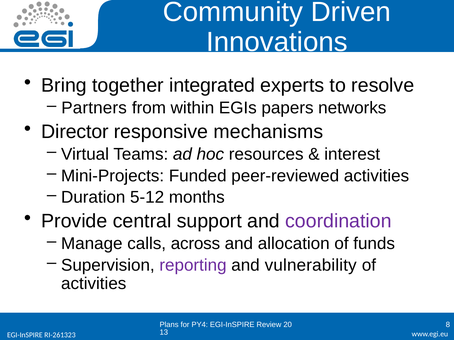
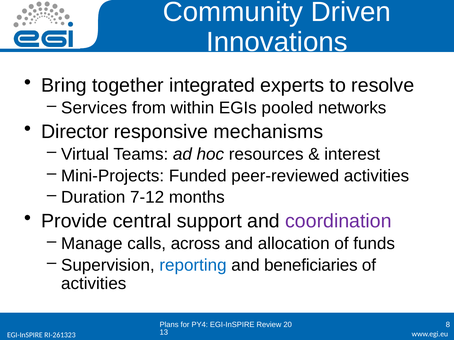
Partners: Partners -> Services (94, 108)
papers: papers -> pooled (287, 108)
5-12: 5-12 -> 7-12 (147, 198)
reporting colour: purple -> blue (193, 266)
vulnerability: vulnerability -> beneficiaries (311, 266)
